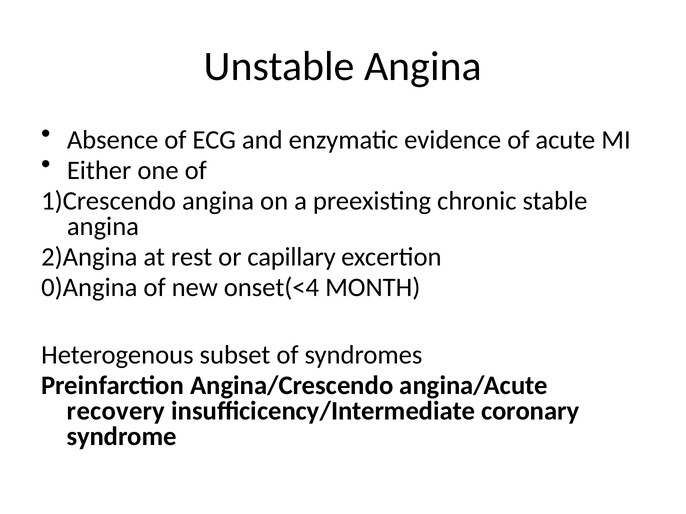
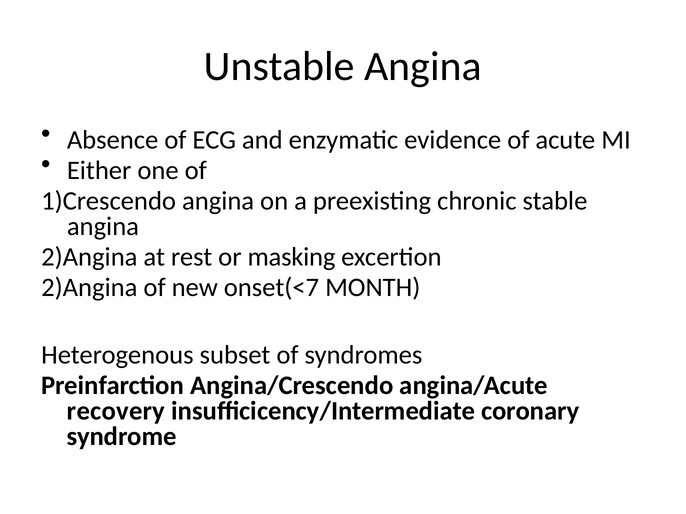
capillary: capillary -> masking (291, 257)
0)Angina: 0)Angina -> 2)Angina (89, 288)
onset(<4: onset(<4 -> onset(<7 (271, 288)
